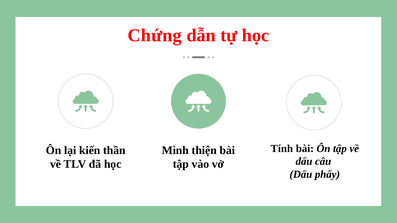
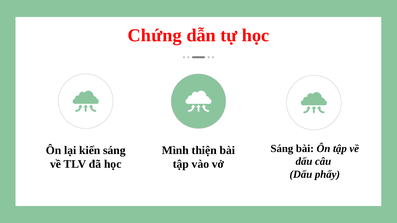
Tính: Tính -> Sáng (282, 149)
kiến thần: thần -> sáng (114, 150)
